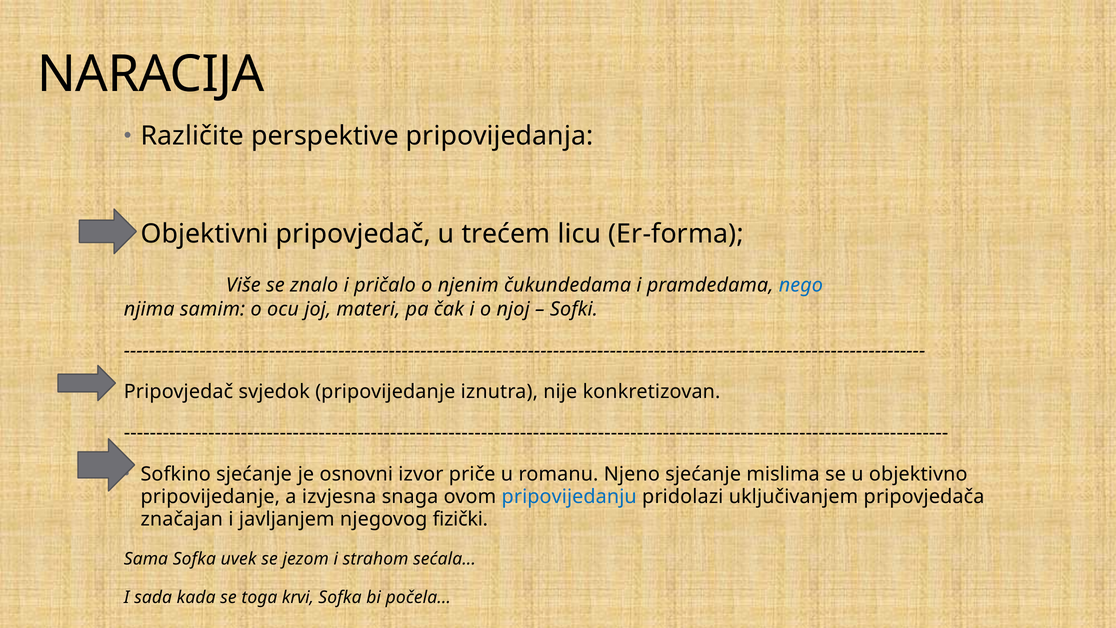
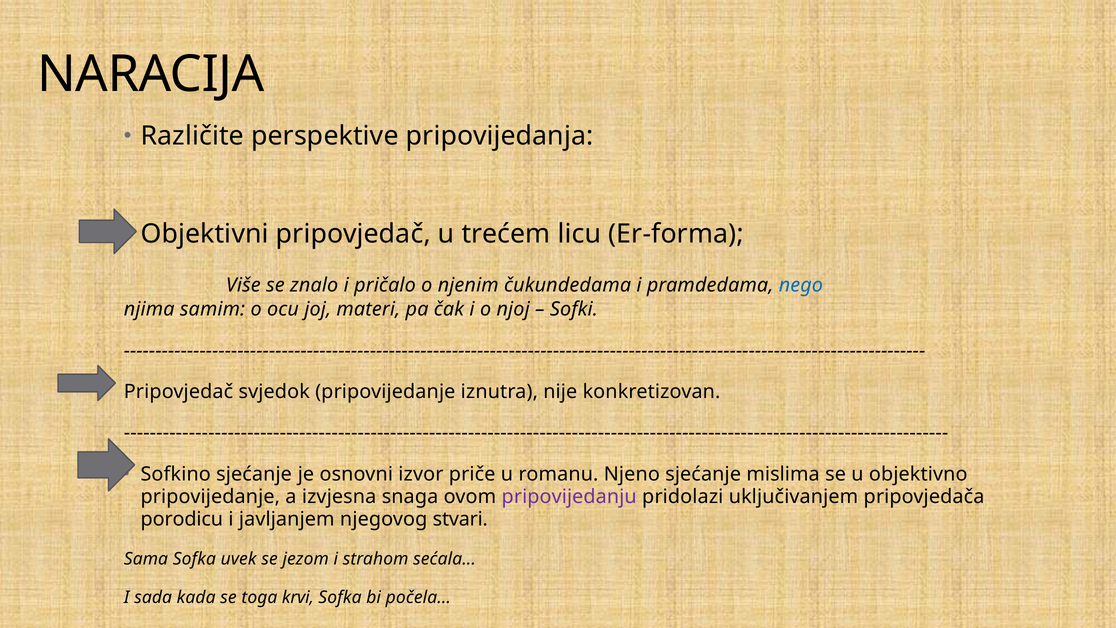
pripovijedanju colour: blue -> purple (569, 496)
značajan: značajan -> porodicu (182, 519)
fizički: fizički -> stvari (460, 519)
